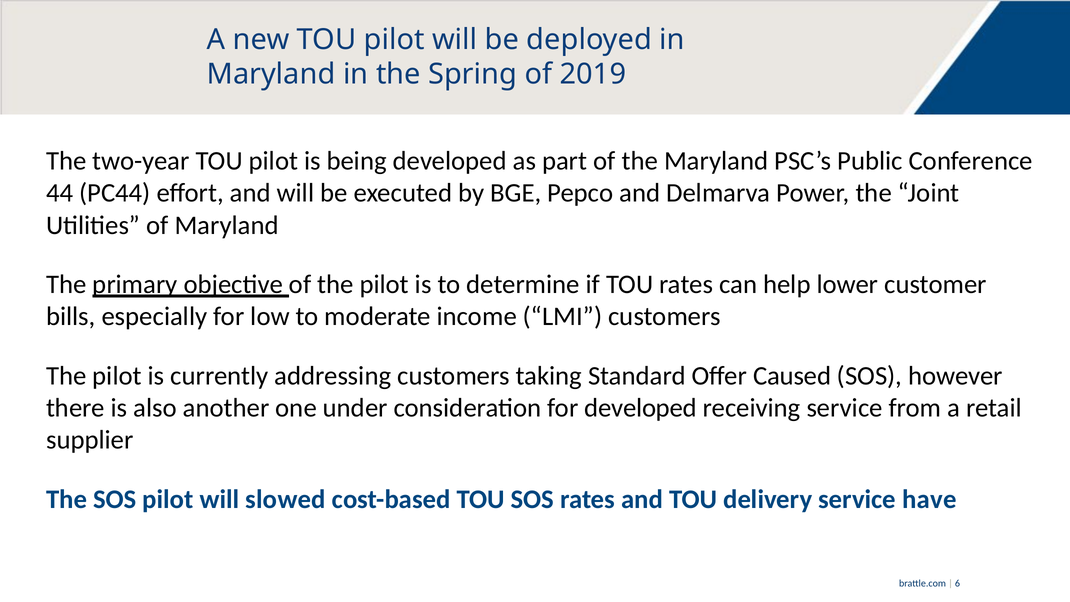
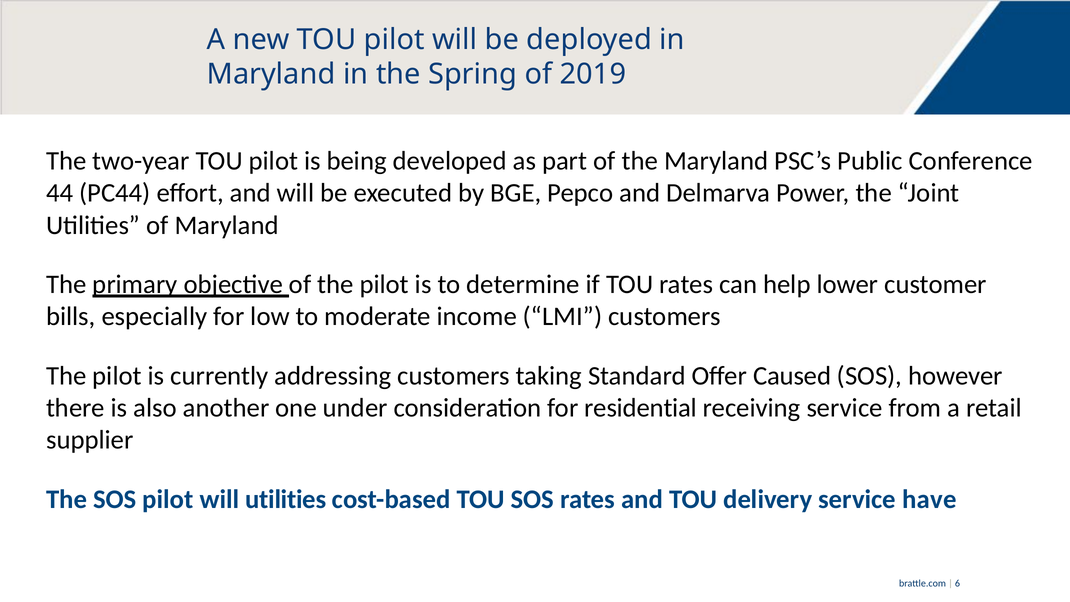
for developed: developed -> residential (641, 408)
will slowed: slowed -> utilities (286, 499)
